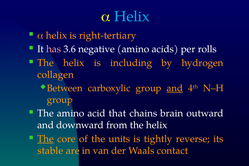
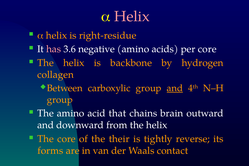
Helix colour: light blue -> pink (132, 16)
right-tertiary: right-tertiary -> right-residue (108, 35)
per rolls: rolls -> core (207, 49)
including: including -> backbone (131, 63)
The underline: present -> none (46, 139)
units: units -> their (119, 139)
stable: stable -> forms (50, 151)
